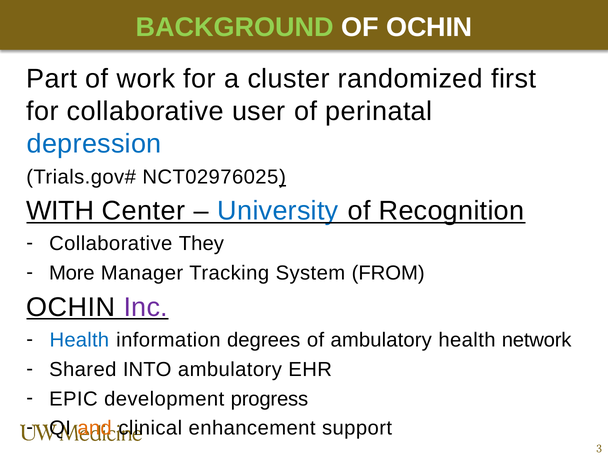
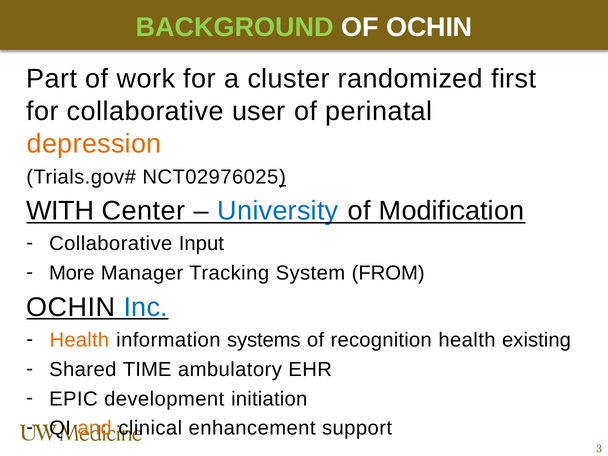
depression colour: blue -> orange (94, 144)
Recognition: Recognition -> Modification (452, 211)
They: They -> Input (201, 244)
Inc colour: purple -> blue (146, 307)
Health colour: blue -> orange (79, 340)
degrees: degrees -> systems (264, 340)
of ambulatory: ambulatory -> recognition (381, 340)
network: network -> existing (537, 340)
INTO: INTO -> TIME (147, 369)
progress: progress -> initiation (269, 399)
